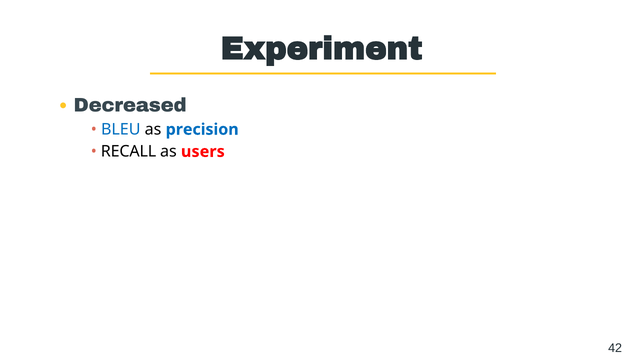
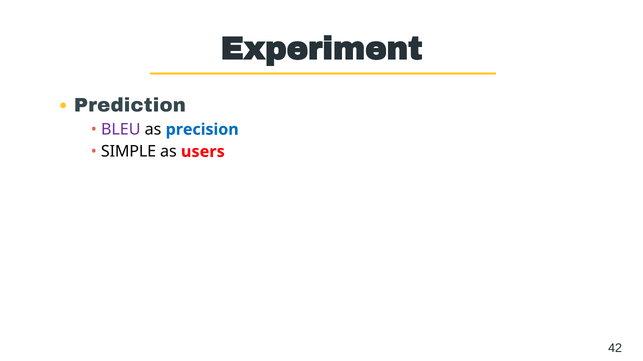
Decreased: Decreased -> Prediction (130, 106)
BLEU colour: blue -> purple (121, 130)
RECALL: RECALL -> SIMPLE (129, 152)
